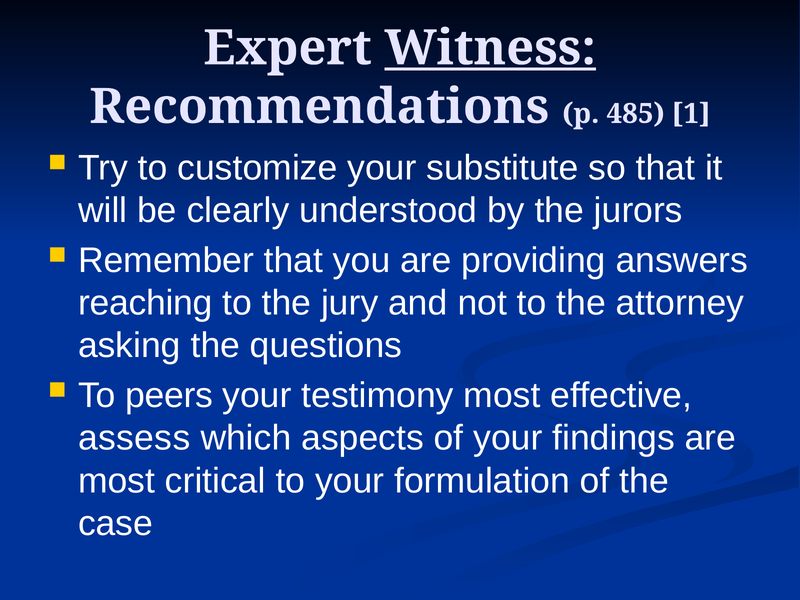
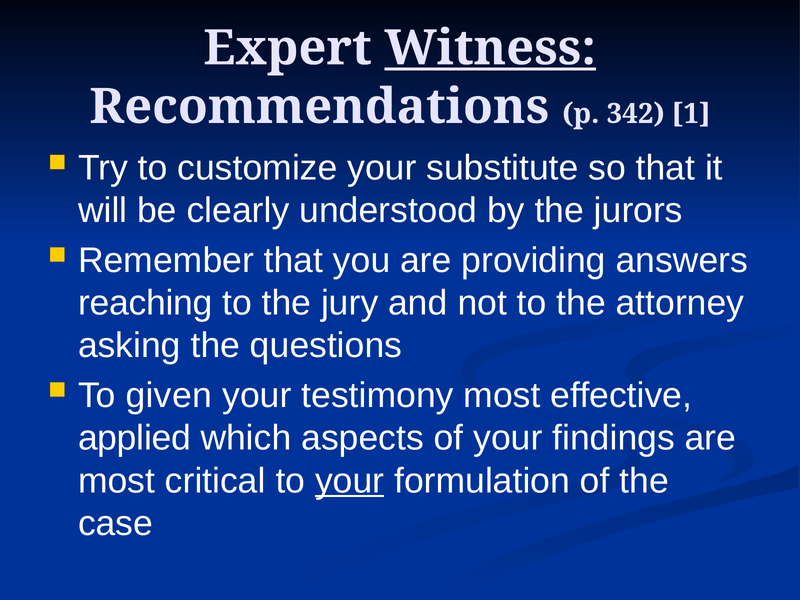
485: 485 -> 342 (636, 114)
peers: peers -> given (169, 395)
assess: assess -> applied (134, 438)
your underline: none -> present (350, 481)
